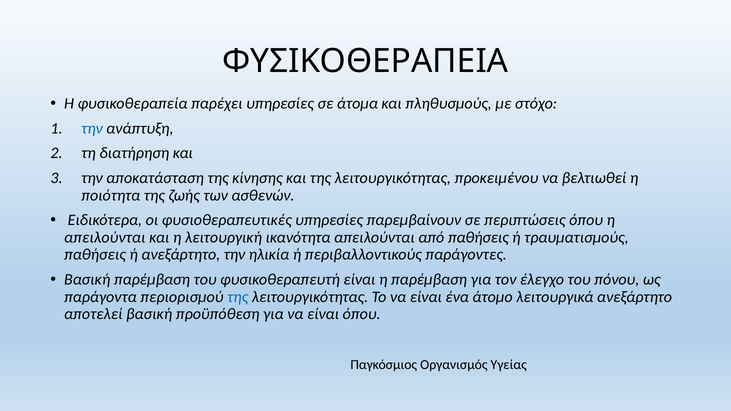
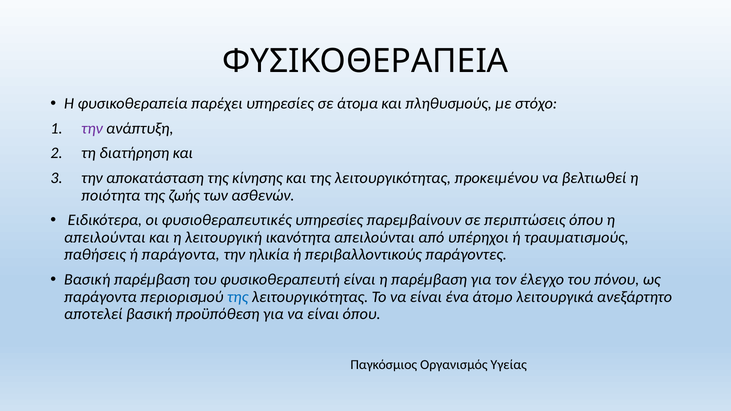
την colour: blue -> purple (92, 128)
από παθήσεις: παθήσεις -> υπέρηχοι (478, 238)
ή ανεξάρτητο: ανεξάρτητο -> παράγοντα (181, 255)
